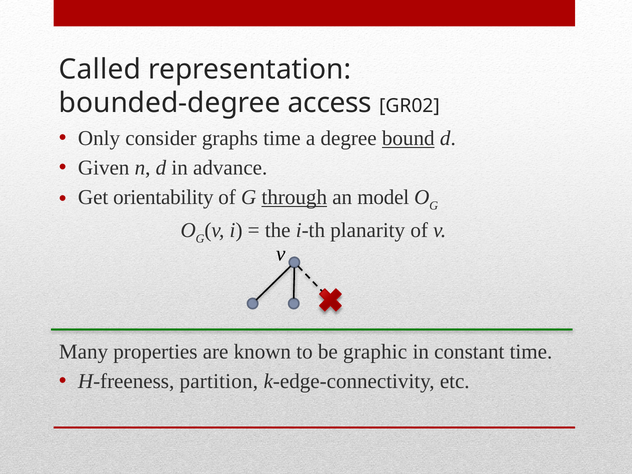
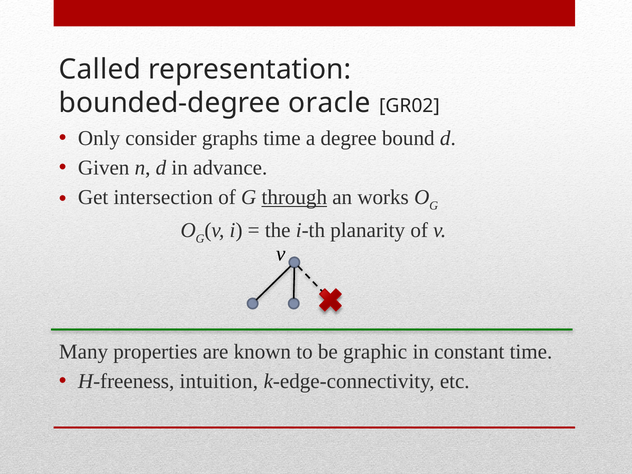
access: access -> oracle (330, 103)
bound underline: present -> none (408, 139)
orientability: orientability -> intersection (163, 198)
model: model -> works (383, 198)
partition: partition -> intuition (219, 381)
